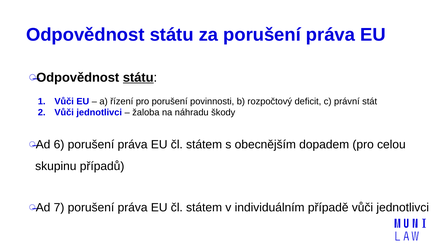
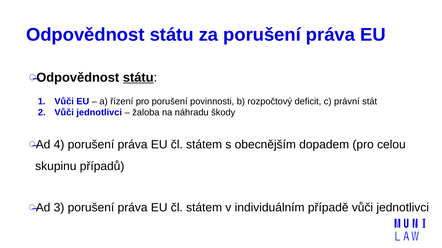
6: 6 -> 4 (59, 145)
7: 7 -> 3 (59, 208)
